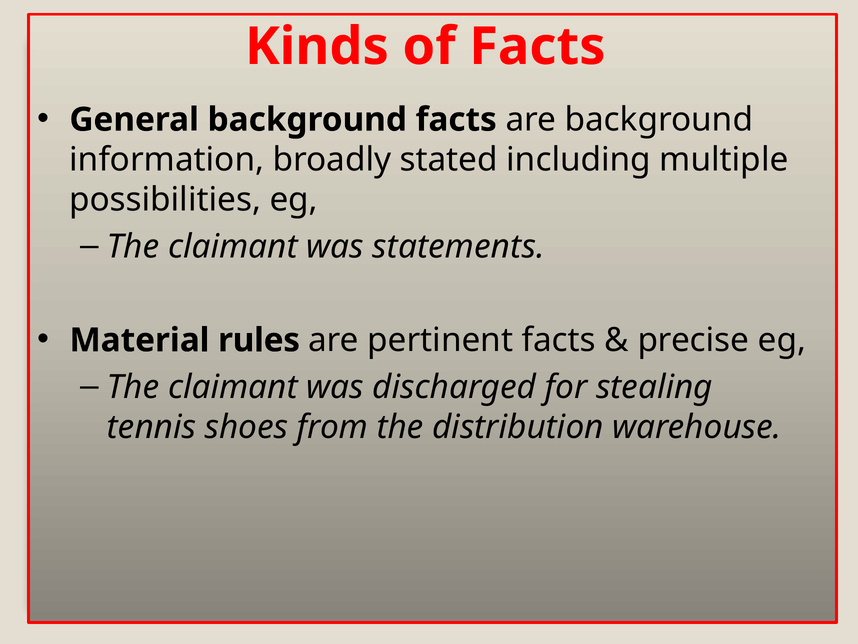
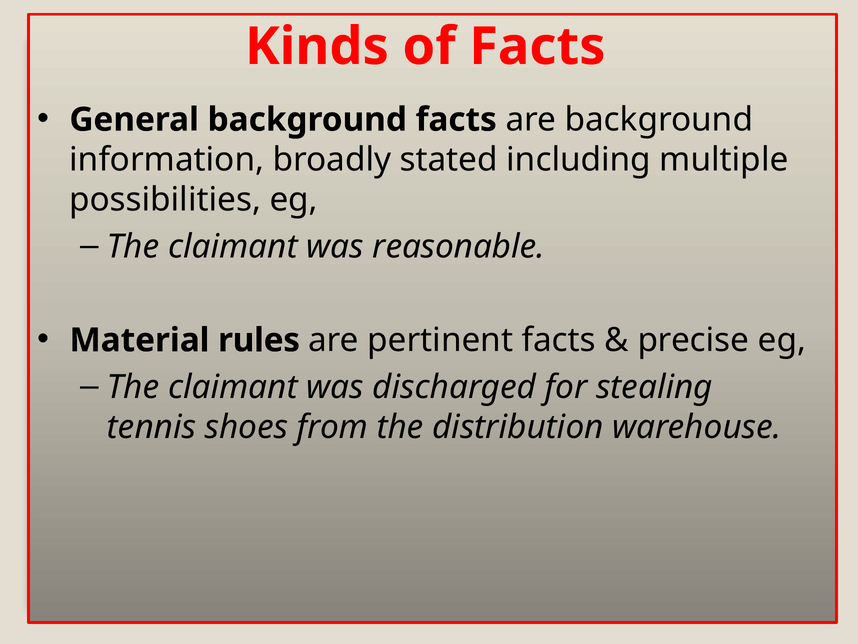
statements: statements -> reasonable (459, 246)
